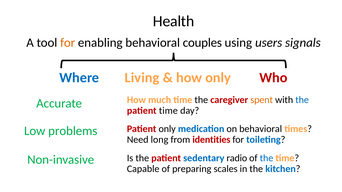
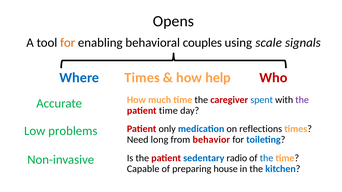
Health: Health -> Opens (173, 21)
users: users -> scale (269, 43)
Where Living: Living -> Times (142, 78)
how only: only -> help (218, 78)
spent colour: orange -> blue (262, 100)
the colour: blue -> purple (302, 100)
on behavioral: behavioral -> reflections (261, 129)
identities: identities -> behavior (211, 140)
scales: scales -> house (226, 169)
